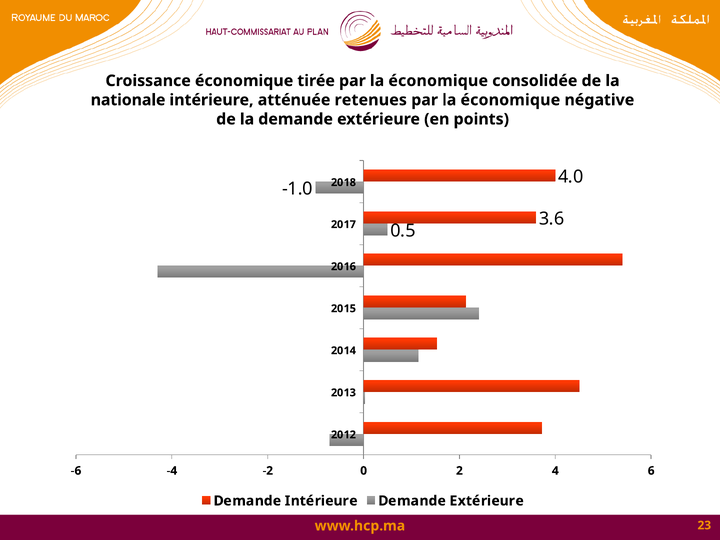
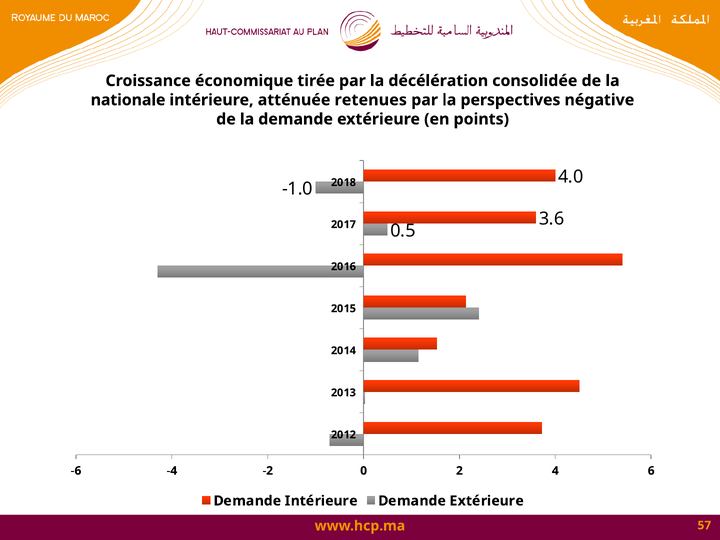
tirée par la économique: économique -> décélération (438, 81)
économique: économique -> perspectives (510, 100)
23: 23 -> 57 (704, 525)
